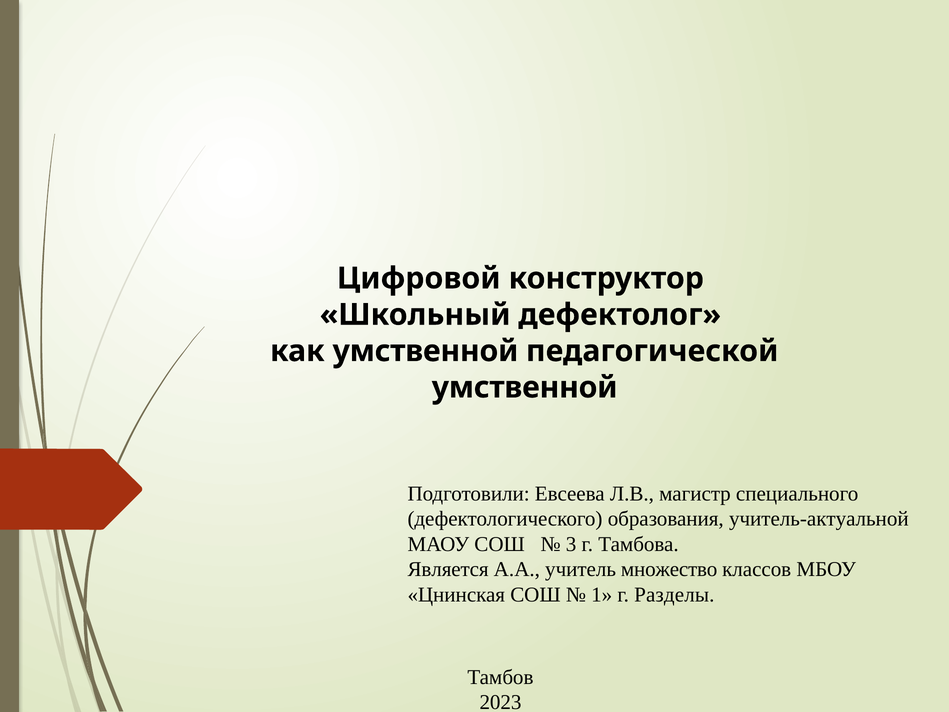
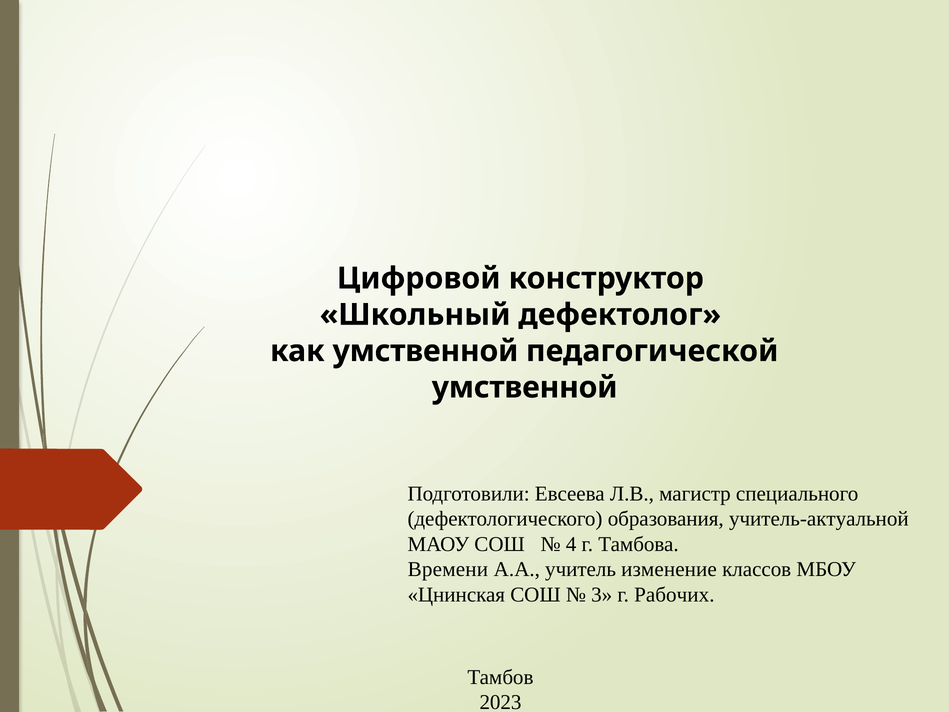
3: 3 -> 4 (571, 544)
Является: Является -> Времени (448, 569)
множество: множество -> изменение (669, 569)
1: 1 -> 3 (602, 594)
Разделы: Разделы -> Рабочих (674, 594)
